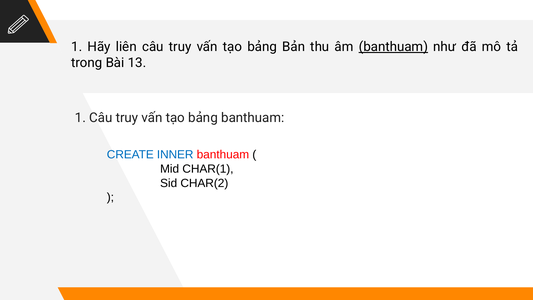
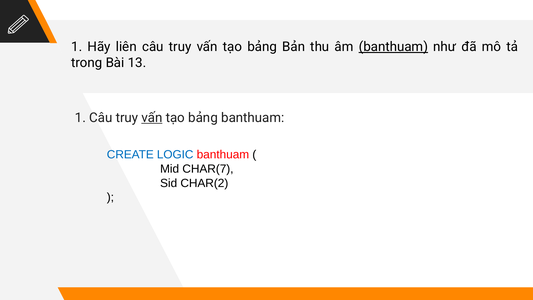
vấn underline: none -> present (152, 118)
INNER: INNER -> LOGIC (175, 155)
CHAR(1: CHAR(1 -> CHAR(7 (208, 169)
